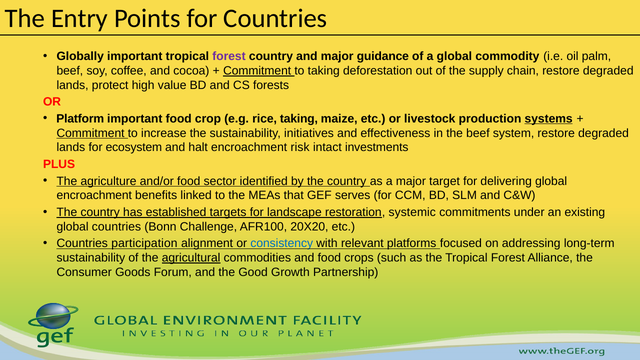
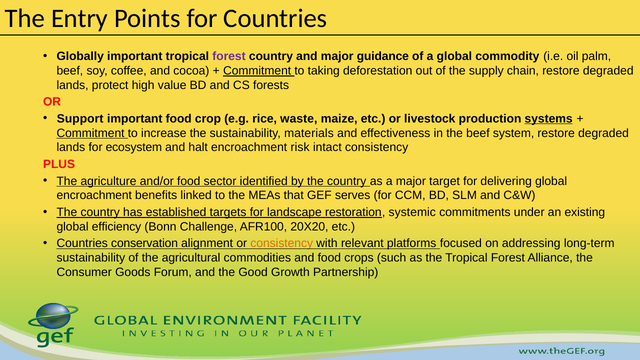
Platform: Platform -> Support (80, 119)
rice taking: taking -> waste (299, 119)
initiatives: initiatives -> materials (309, 133)
intact investments: investments -> consistency (377, 147)
global countries: countries -> efficiency (117, 227)
participation: participation -> conservation (145, 243)
consistency colour: blue -> orange (282, 243)
agricultural underline: present -> none (191, 258)
